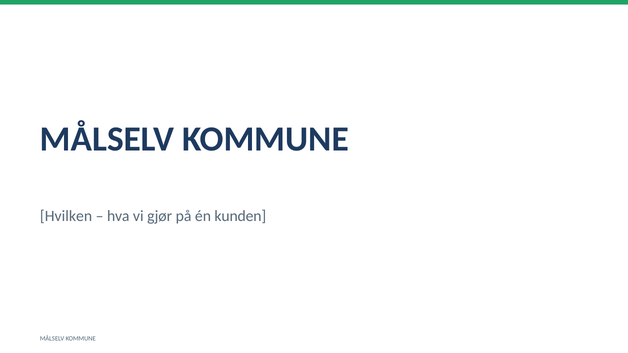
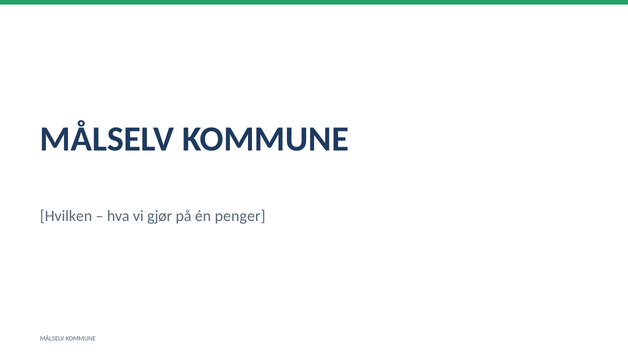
kunden: kunden -> penger (240, 216)
